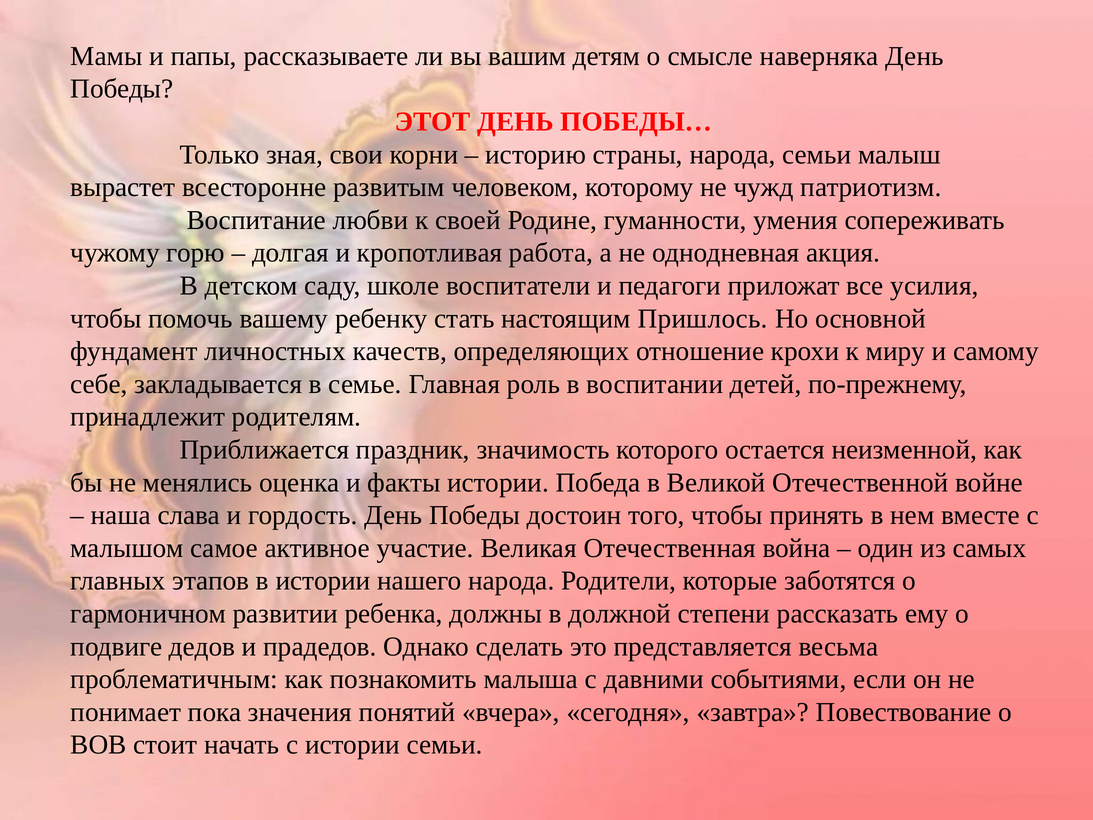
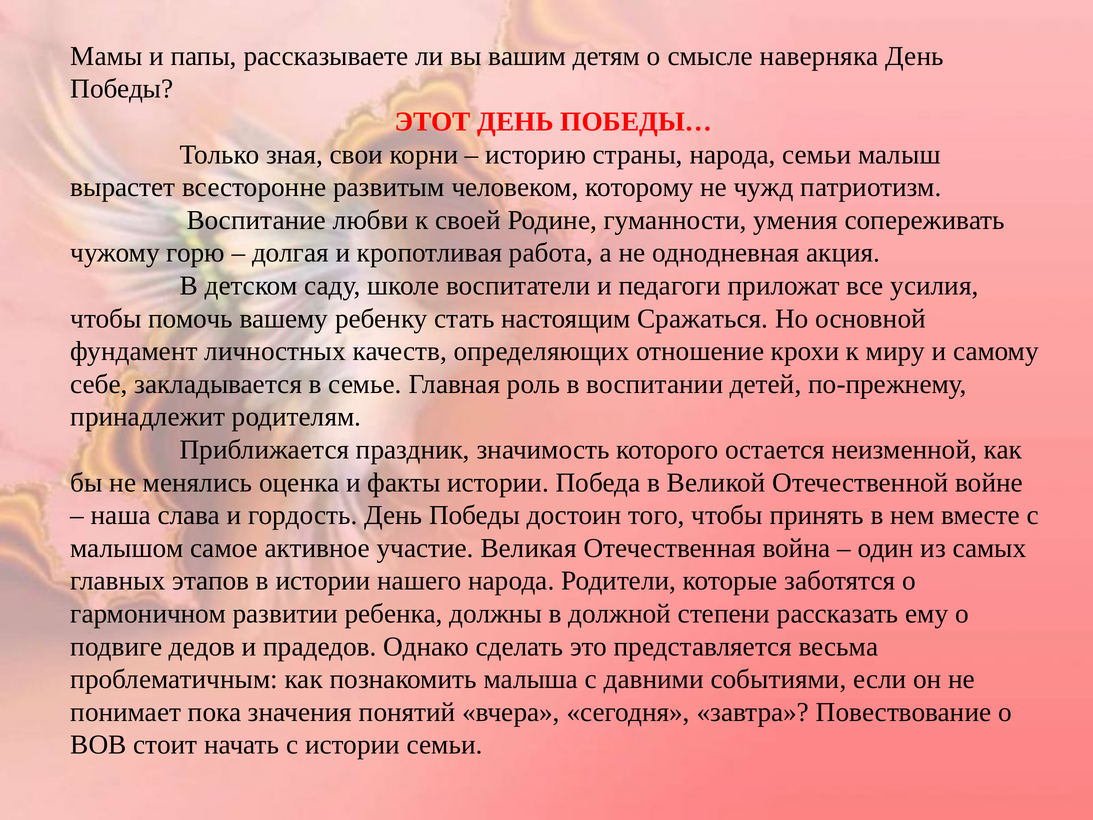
Пришлось: Пришлось -> Сражаться (703, 318)
